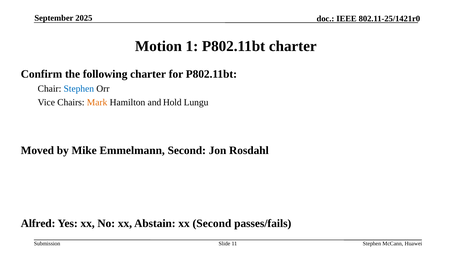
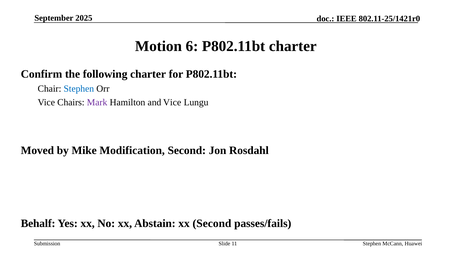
1: 1 -> 6 (192, 46)
Mark colour: orange -> purple (97, 103)
and Hold: Hold -> Vice (172, 103)
Emmelmann: Emmelmann -> Modification (132, 151)
Alfred: Alfred -> Behalf (38, 224)
